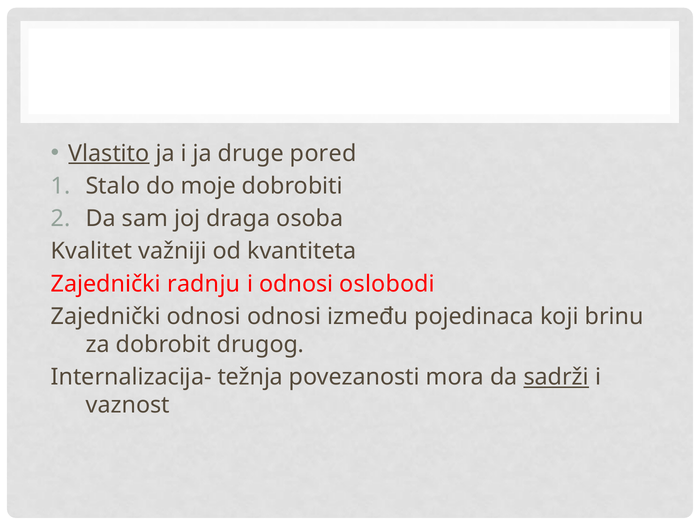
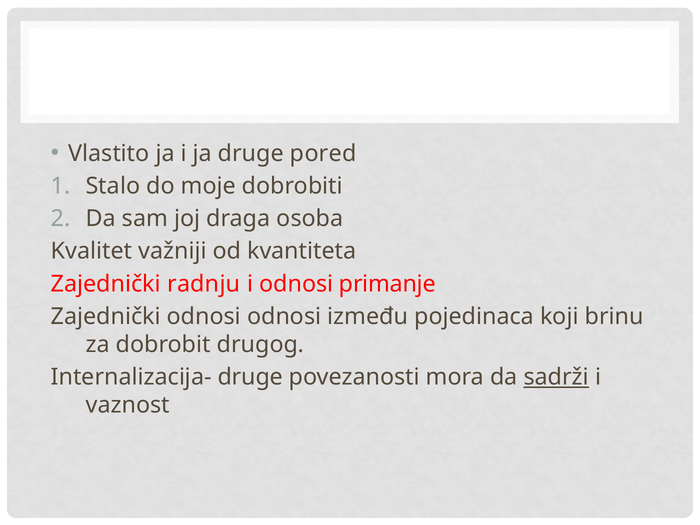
Vlastito underline: present -> none (109, 153)
oslobodi: oslobodi -> primanje (387, 284)
Internalizacija- težnja: težnja -> druge (250, 377)
